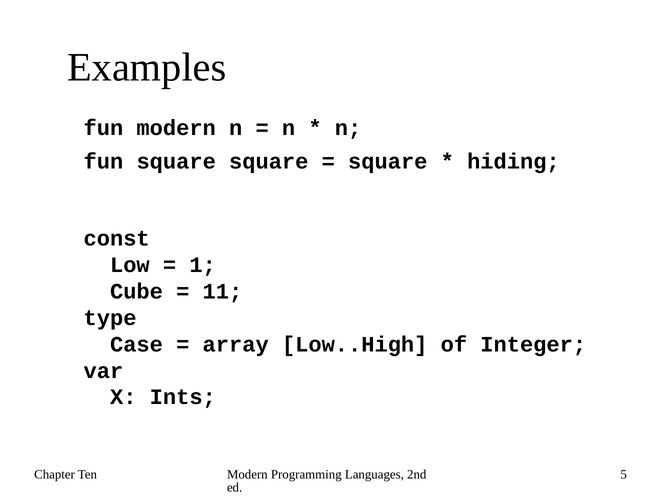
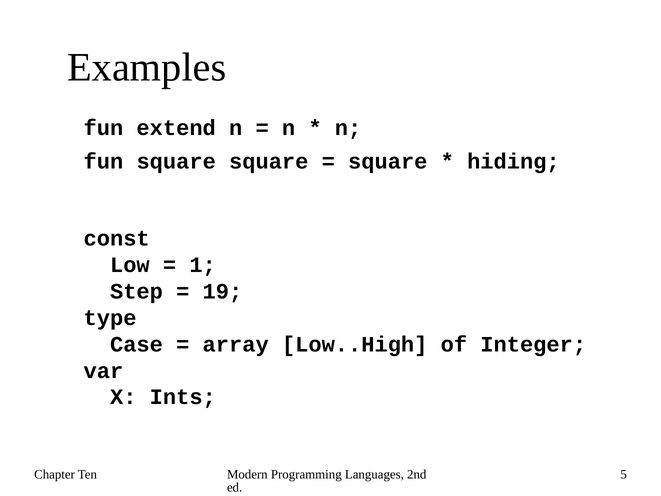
fun modern: modern -> extend (176, 128)
Cube: Cube -> Step (136, 291)
11: 11 -> 19 (222, 291)
